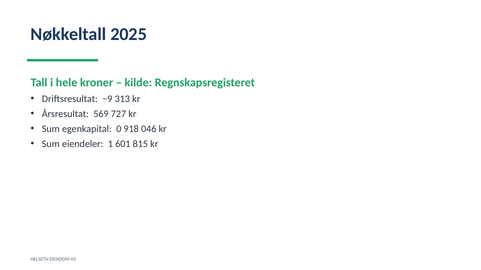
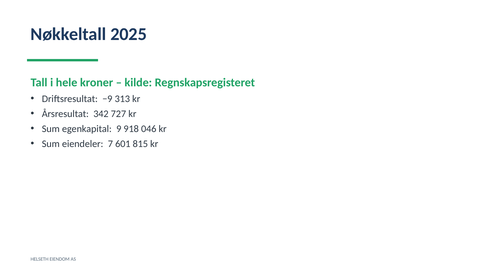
569: 569 -> 342 (101, 114)
0: 0 -> 9 (119, 129)
1: 1 -> 7 (110, 144)
